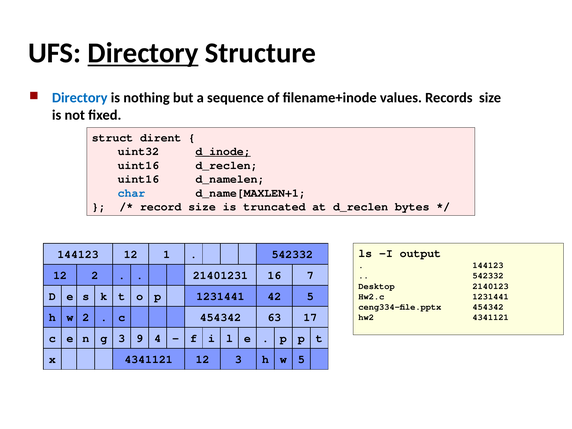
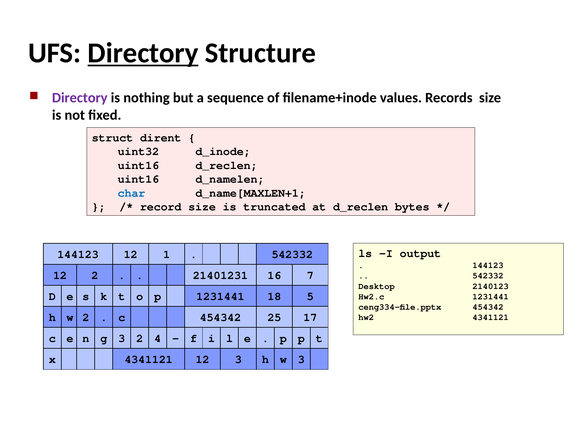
Directory colour: blue -> purple (80, 98)
d_inode underline: present -> none (223, 151)
42: 42 -> 18 (274, 296)
63: 63 -> 25 (274, 317)
3 9: 9 -> 2 (140, 338)
w 5: 5 -> 3 (301, 359)
